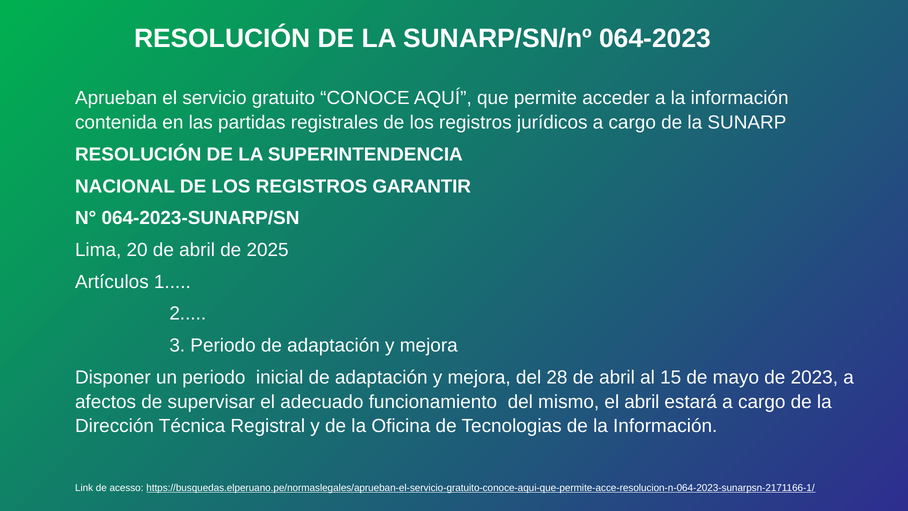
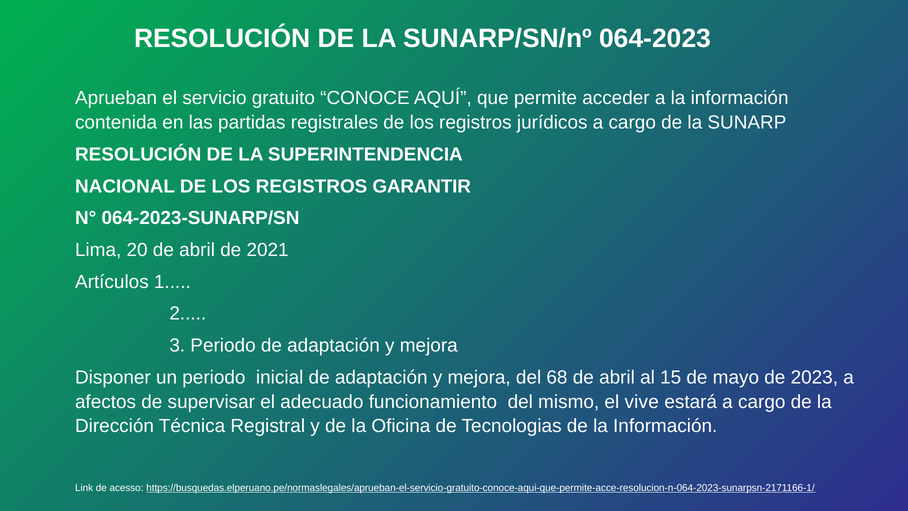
2025: 2025 -> 2021 (268, 250)
28: 28 -> 68 (557, 377)
el abril: abril -> vive (642, 402)
